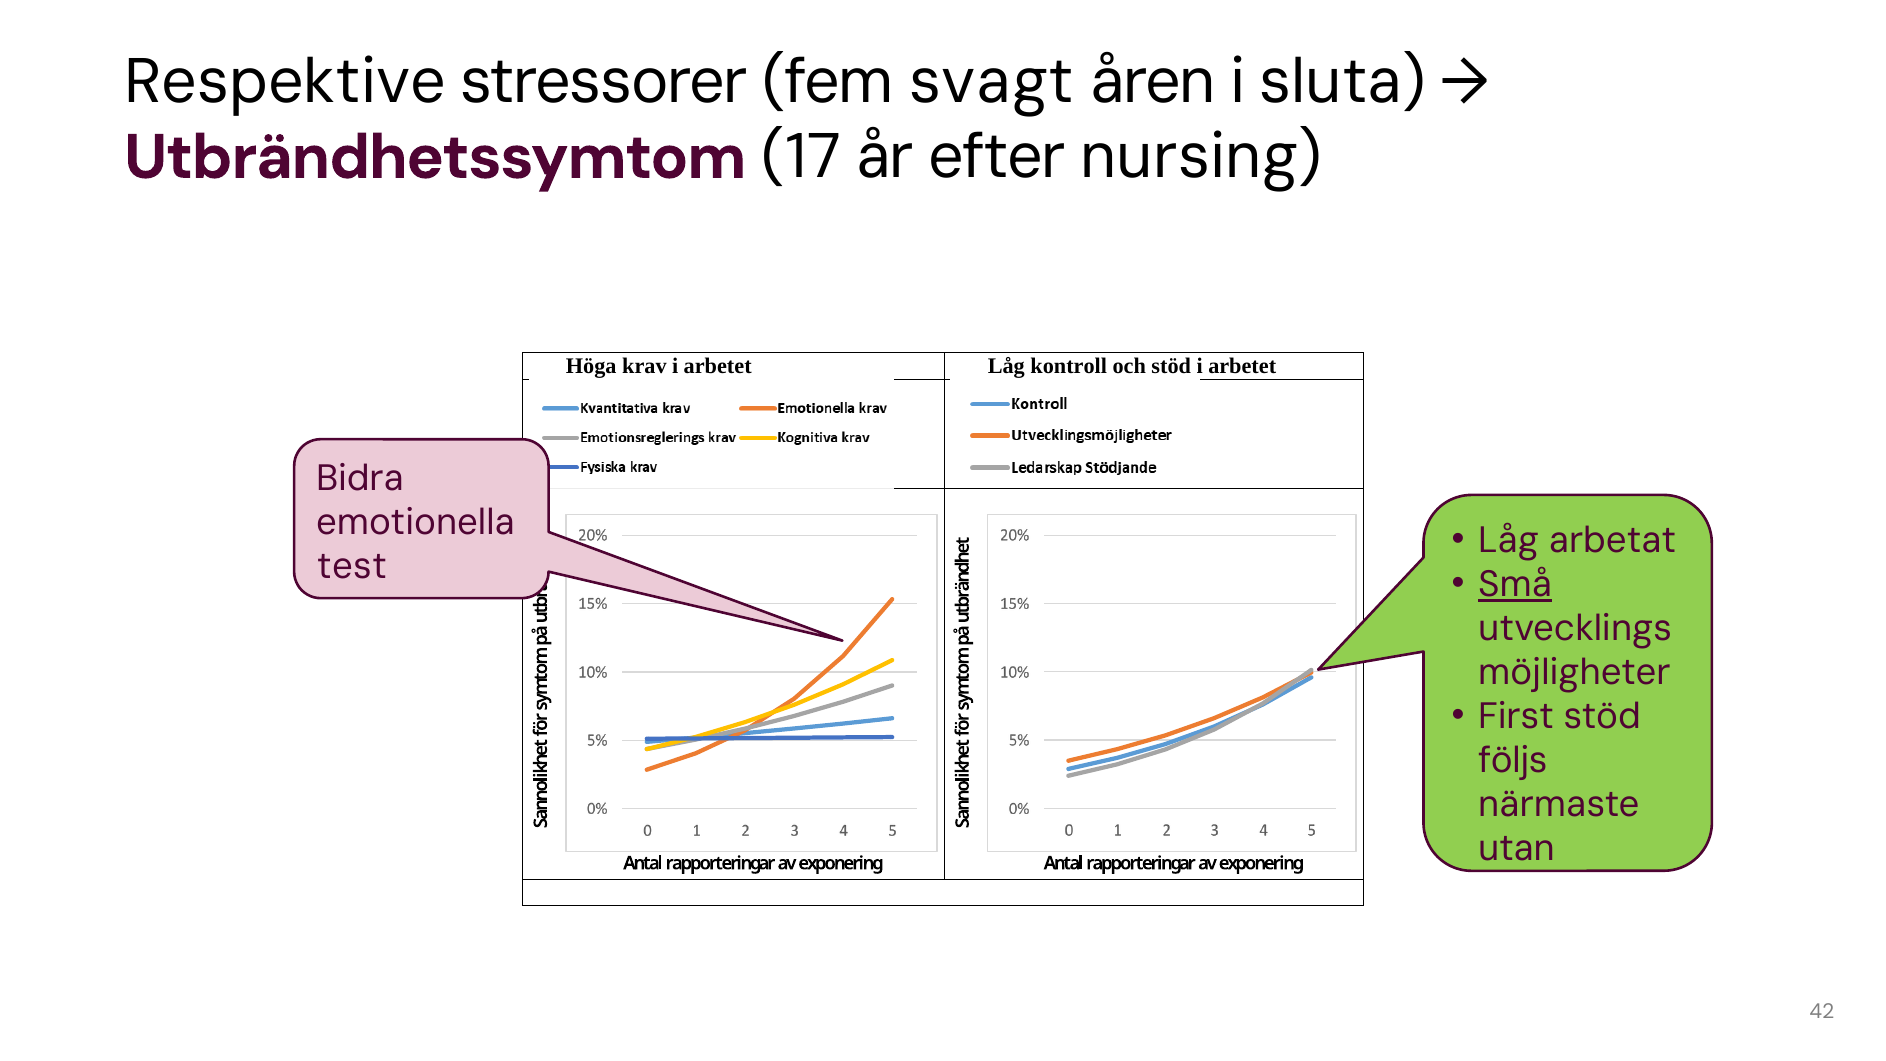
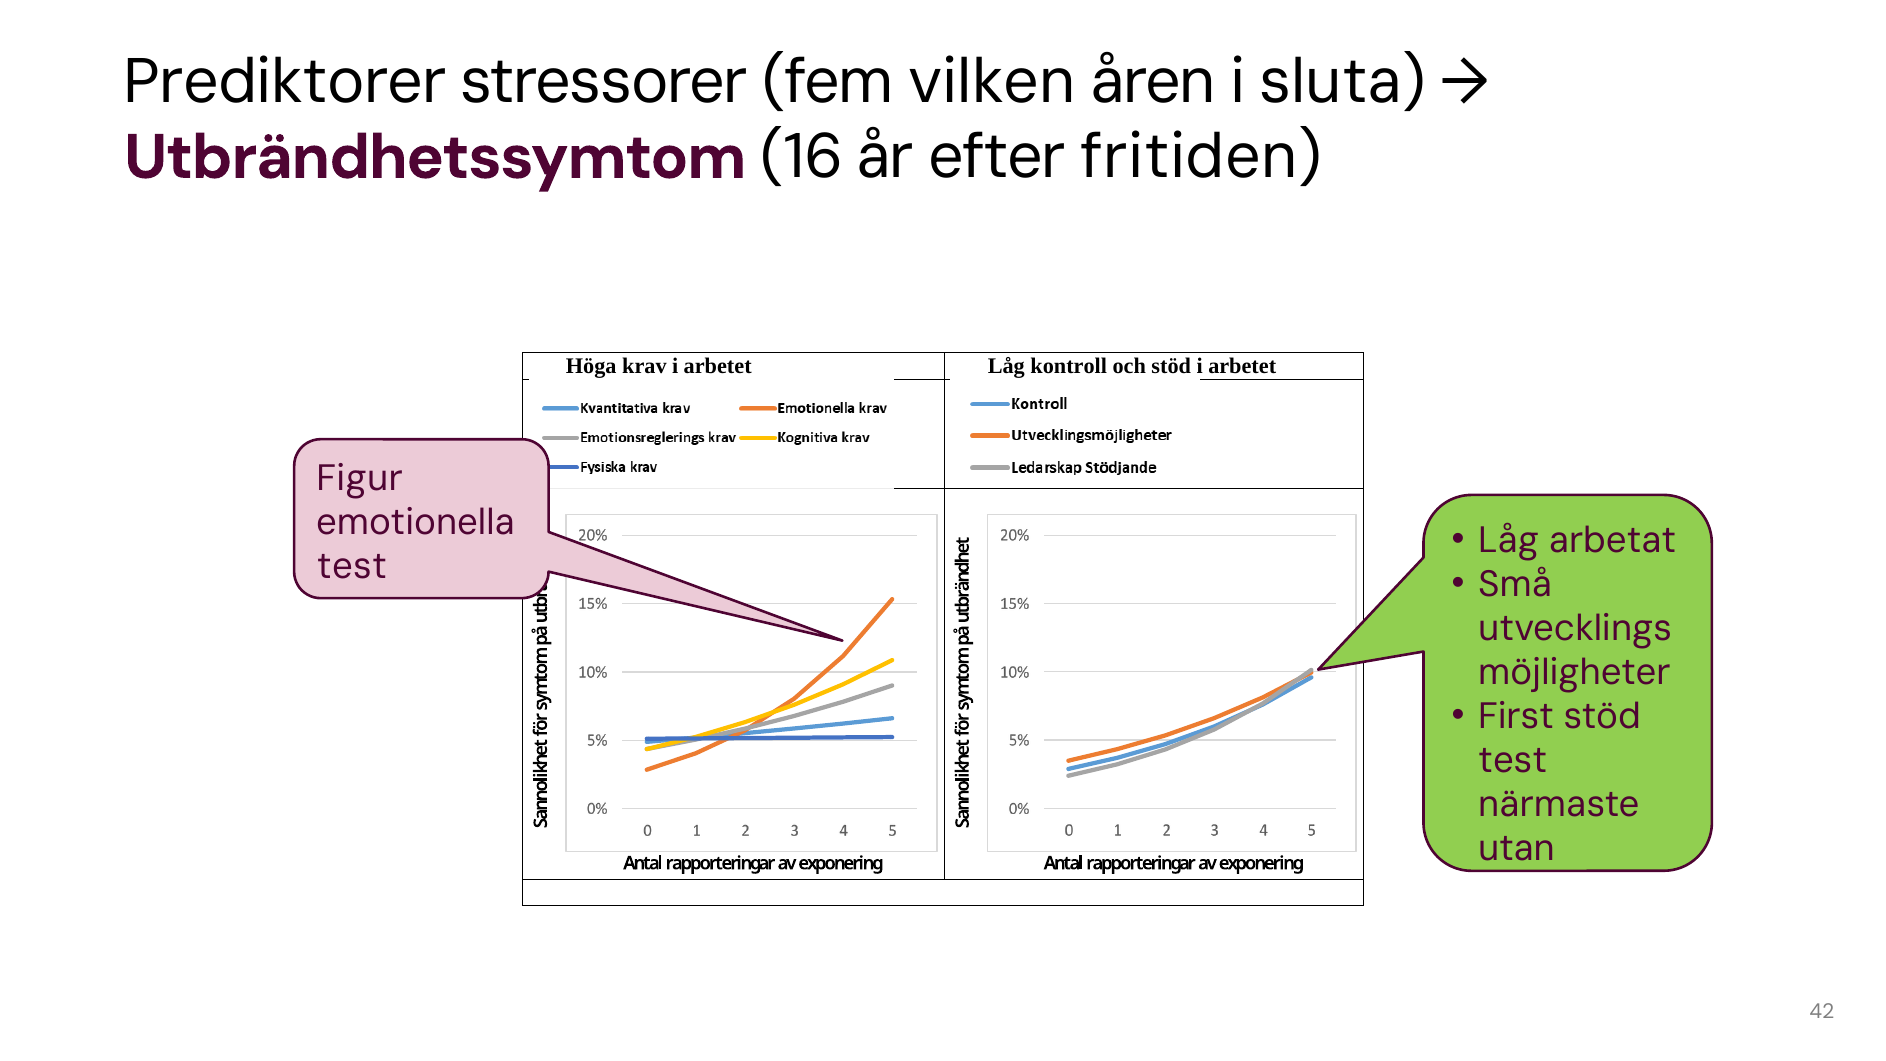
Respektive: Respektive -> Prediktorer (285, 82)
svagt: svagt -> vilken (992, 82)
17: 17 -> 16 (802, 157)
nursing: nursing -> fritiden (1201, 157)
Bidra: Bidra -> Figur (360, 479)
Små underline: present -> none (1515, 585)
följs: följs -> test (1513, 761)
